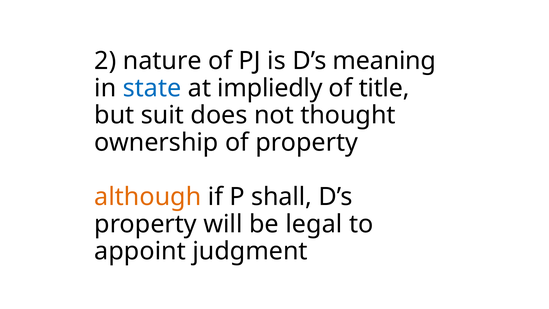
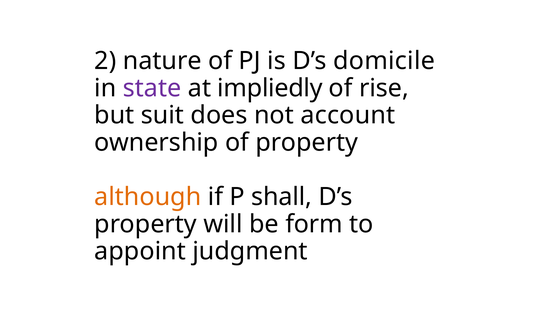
meaning: meaning -> domicile (384, 61)
state colour: blue -> purple (152, 88)
title: title -> rise (384, 88)
thought: thought -> account (348, 115)
legal: legal -> form (314, 224)
